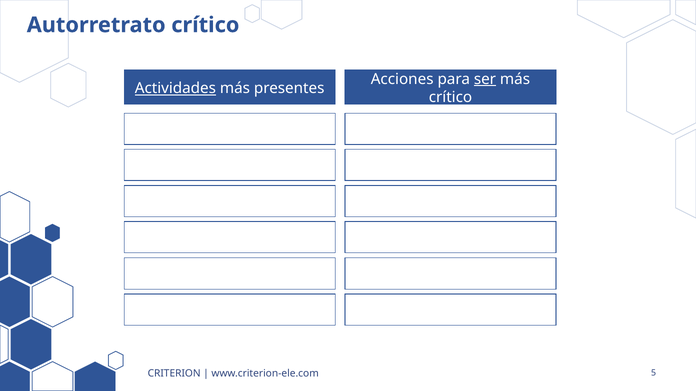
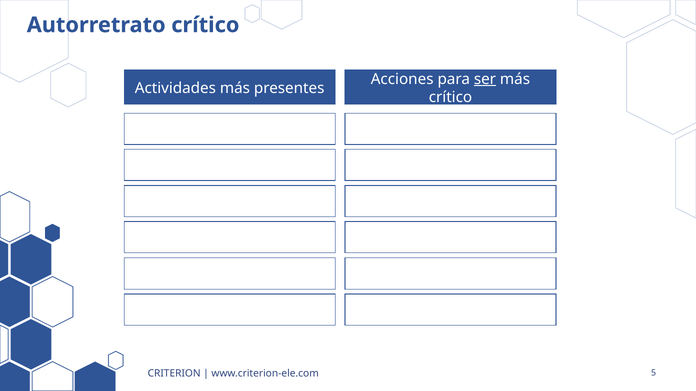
Actividades underline: present -> none (175, 88)
